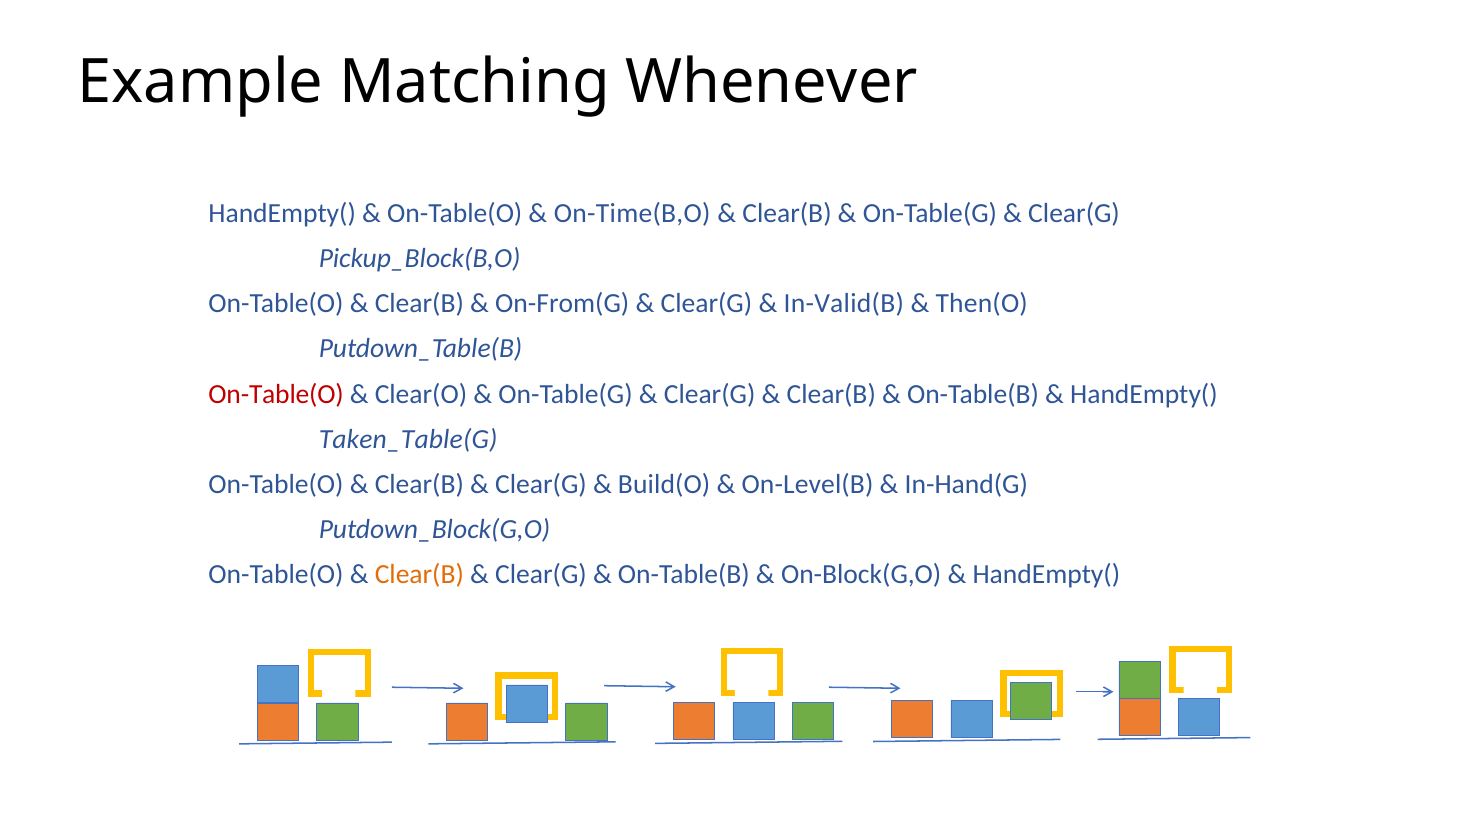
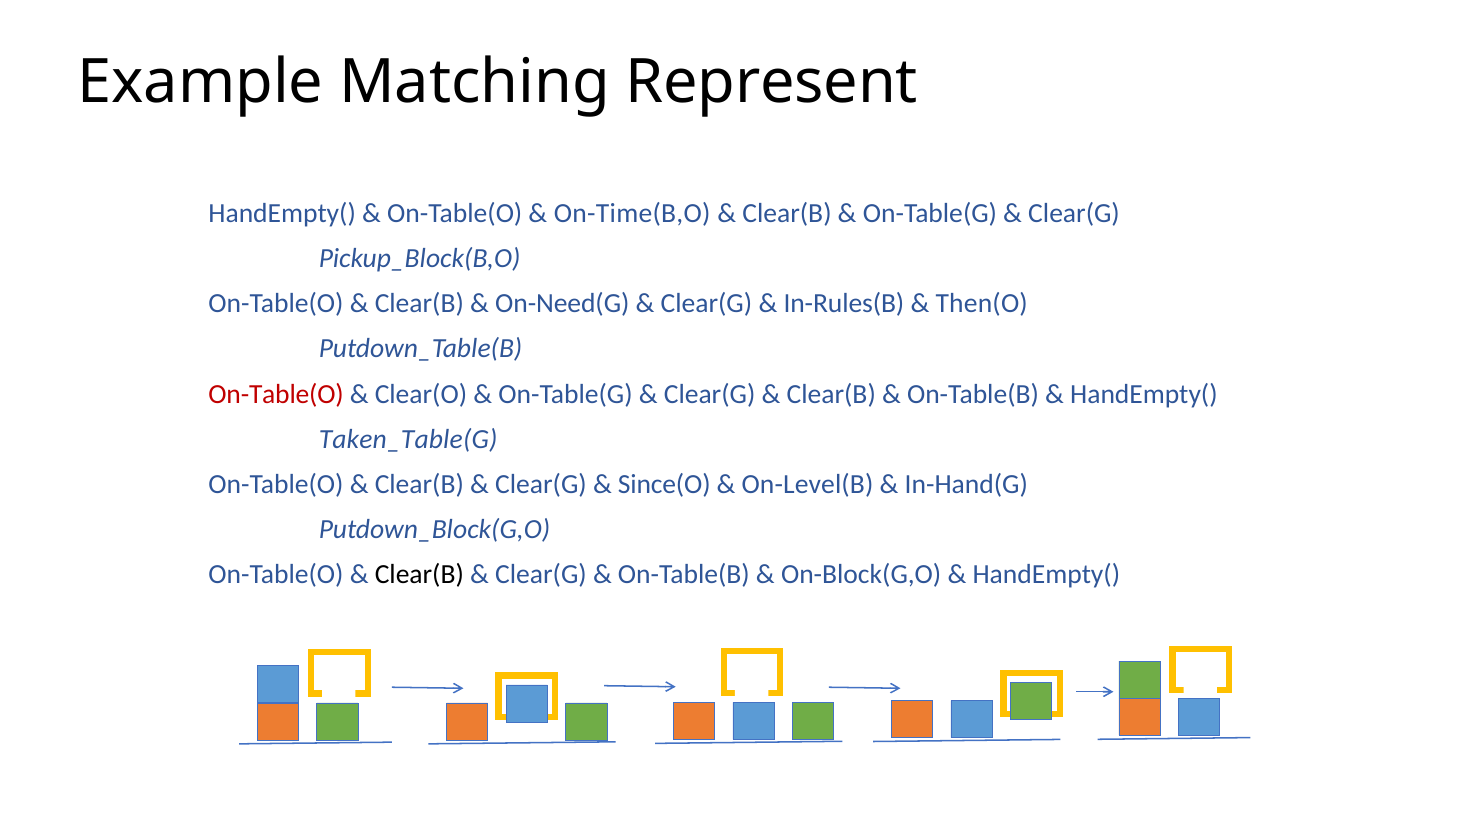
Whenever: Whenever -> Represent (772, 82)
On-From(G: On-From(G -> On-Need(G (562, 303)
In-Valid(B: In-Valid(B -> In-Rules(B (844, 303)
Build(O: Build(O -> Since(O (664, 484)
Clear(B colour: orange -> black (419, 574)
